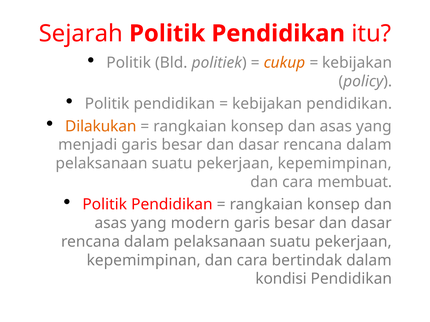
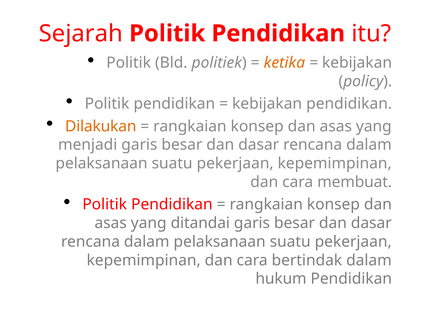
cukup: cukup -> ketika (284, 63)
modern: modern -> ditandai (200, 223)
kondisi: kondisi -> hukum (281, 279)
